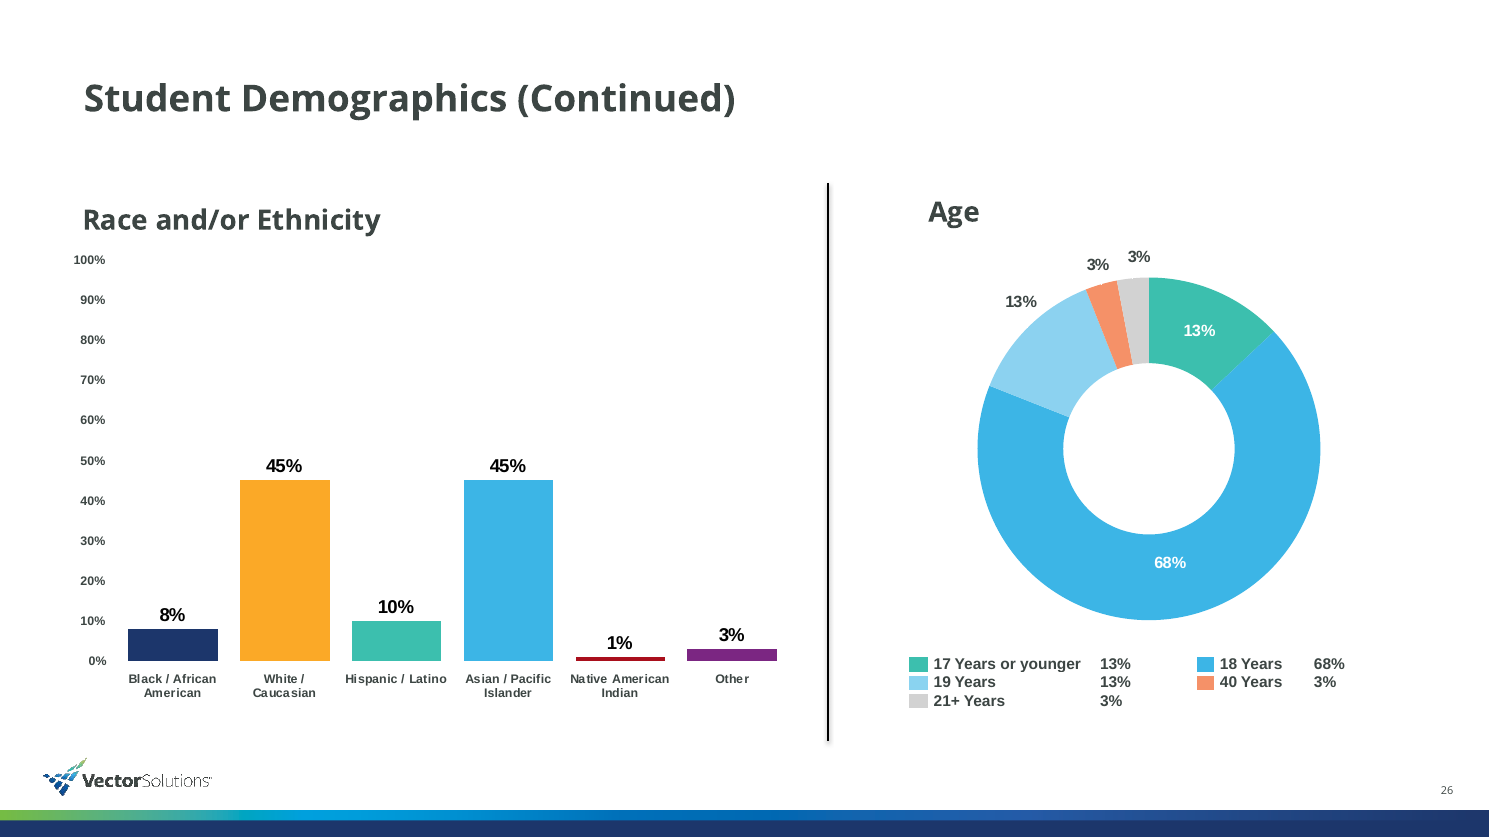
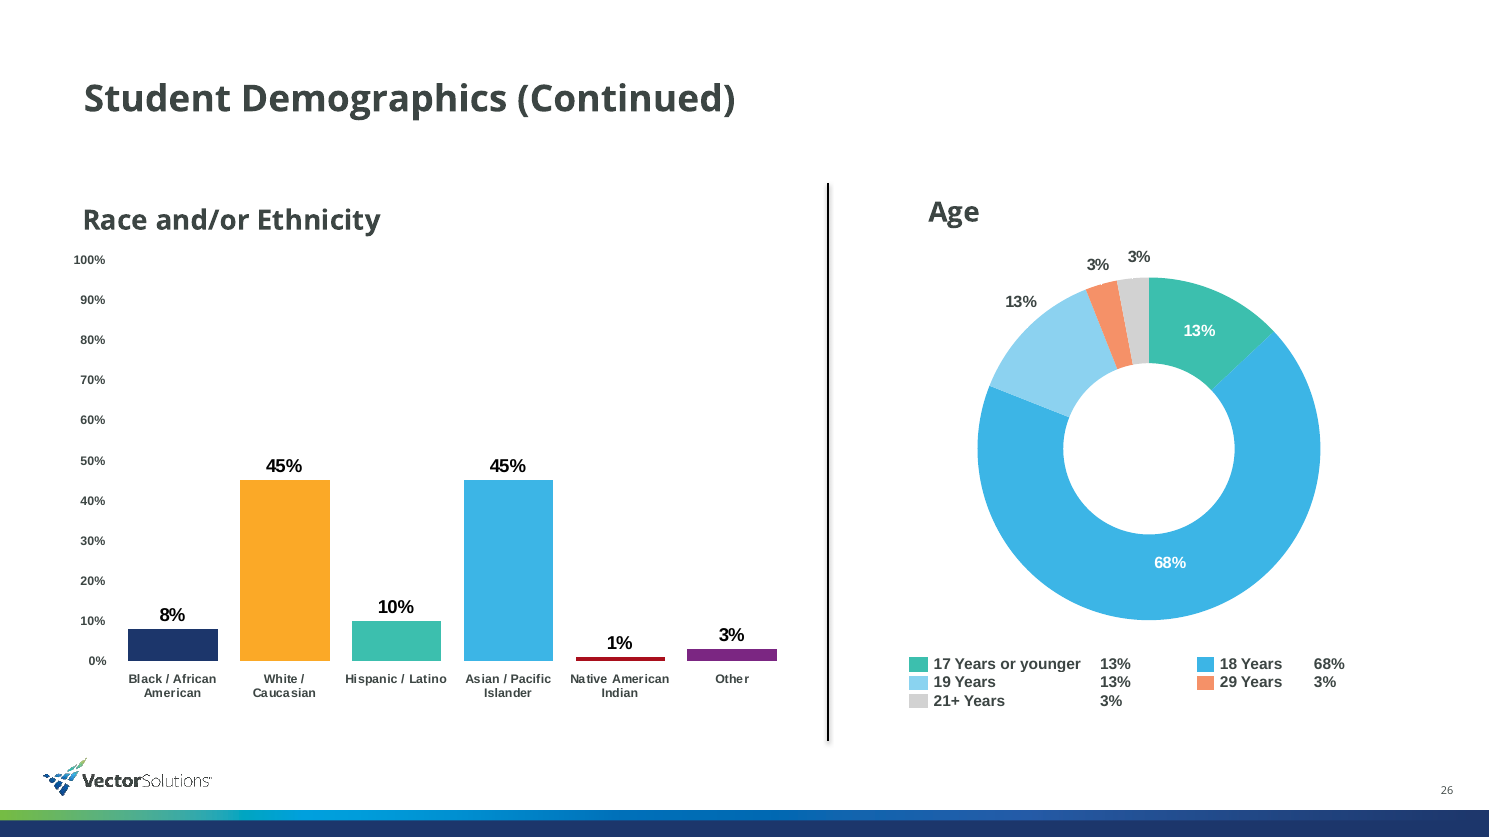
40: 40 -> 29 (1229, 683)
